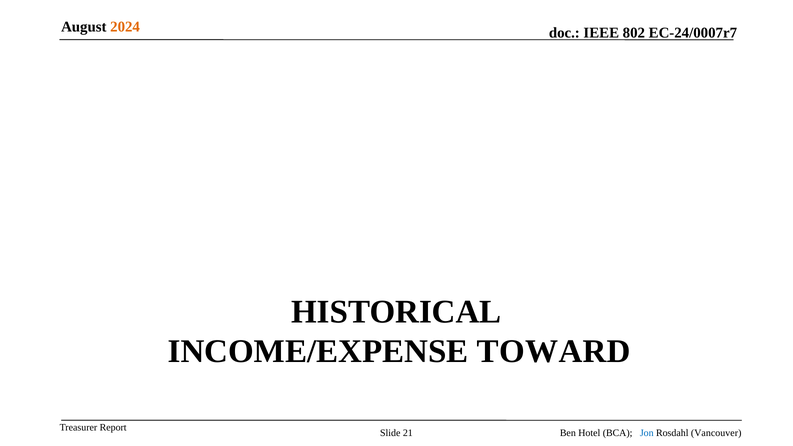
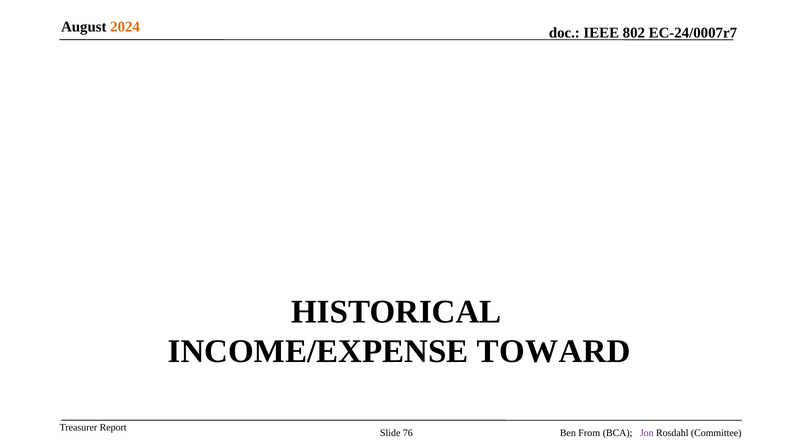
21: 21 -> 76 (408, 433)
Hotel: Hotel -> From (589, 433)
Jon colour: blue -> purple (647, 433)
Vancouver: Vancouver -> Committee (716, 433)
